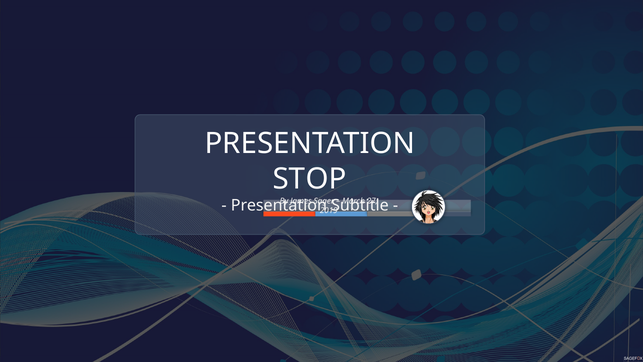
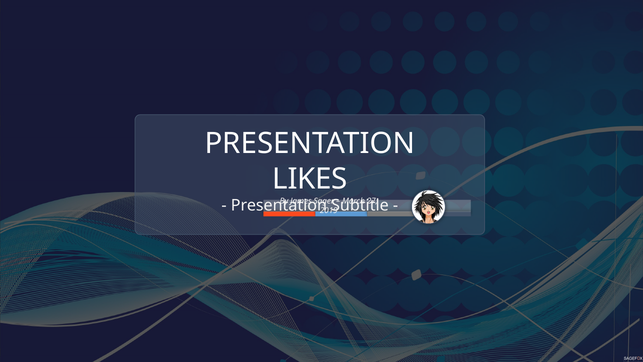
STOP: STOP -> LIKES (310, 179)
